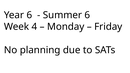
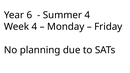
Summer 6: 6 -> 4 (87, 15)
